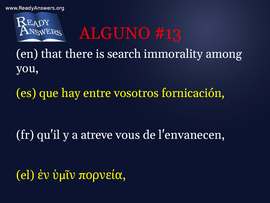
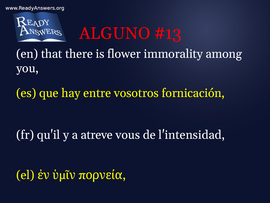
search: search -> flower (124, 54)
l'envanecen: l'envanecen -> l'intensidad (192, 135)
